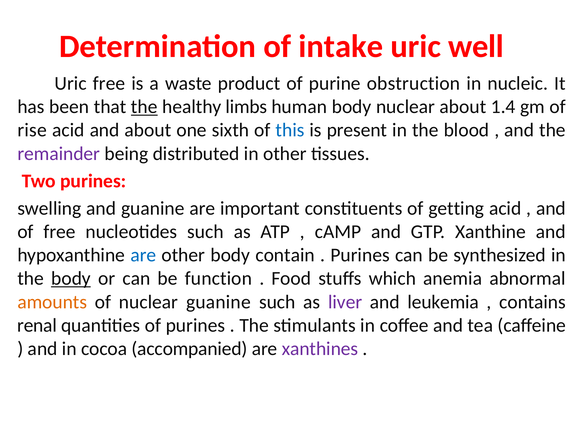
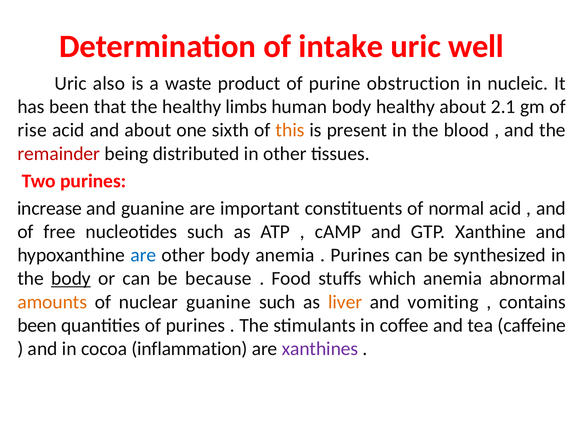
Uric free: free -> also (109, 83)
the underline: present -> none (144, 107)
body nuclear: nuclear -> healthy (406, 107)
1.4: 1.4 -> 2.1 (503, 107)
this colour: blue -> orange (290, 130)
remainder colour: purple -> red (59, 154)
swelling: swelling -> increase (49, 208)
getting: getting -> normal (456, 208)
body contain: contain -> anemia (285, 255)
function: function -> because (218, 279)
liver colour: purple -> orange (345, 302)
leukemia: leukemia -> vomiting (443, 302)
renal: renal -> been (37, 326)
accompanied: accompanied -> inflammation (190, 349)
